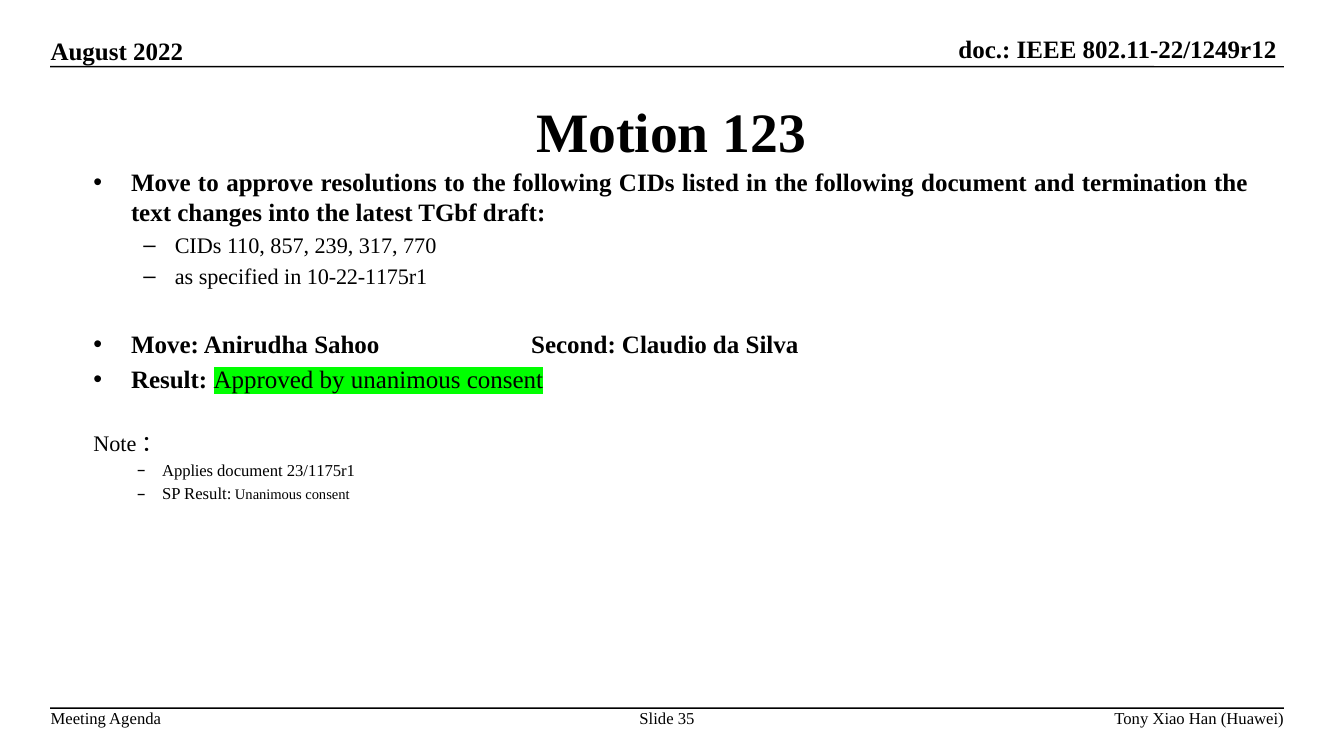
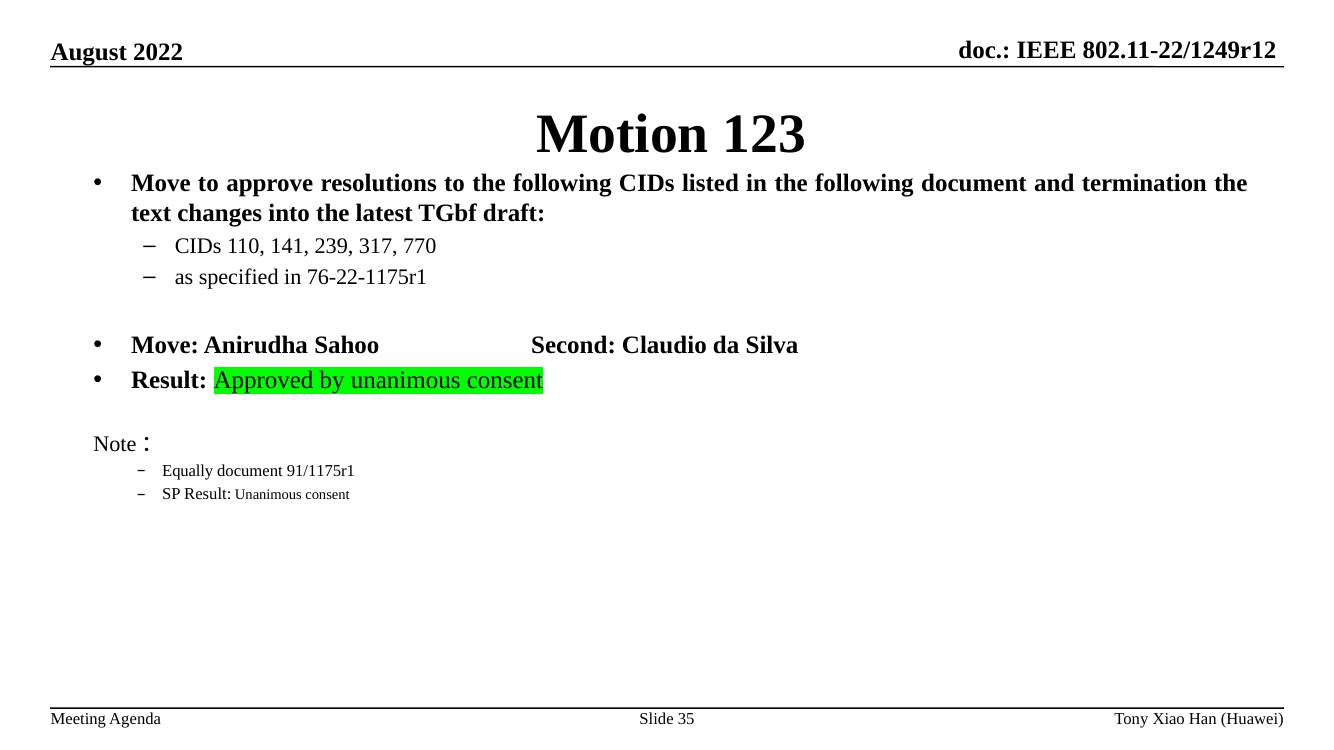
857: 857 -> 141 (290, 246)
10-22-1175r1: 10-22-1175r1 -> 76-22-1175r1 (367, 277)
Applies: Applies -> Equally (188, 471)
23/1175r1: 23/1175r1 -> 91/1175r1 (321, 471)
